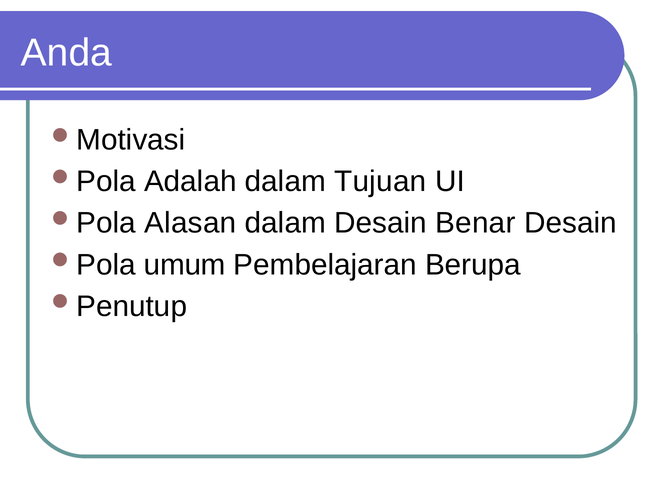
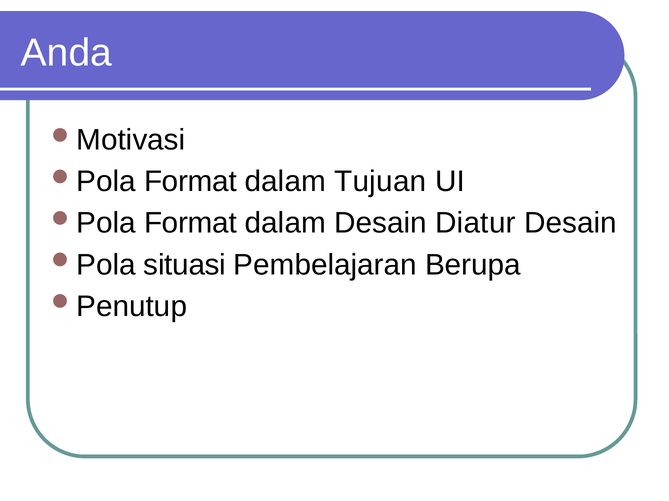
Adalah: Adalah -> Format (190, 182)
Alasan: Alasan -> Format (190, 224)
Benar: Benar -> Diatur (475, 224)
umum: umum -> situasi (185, 265)
